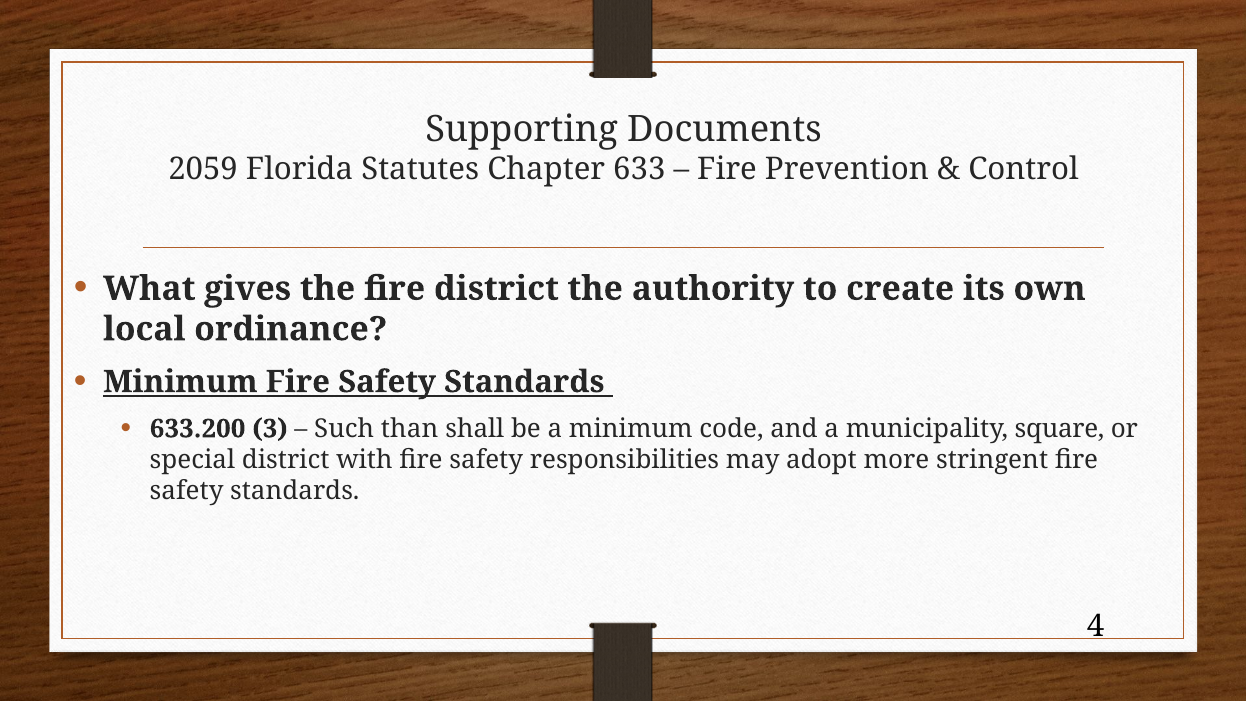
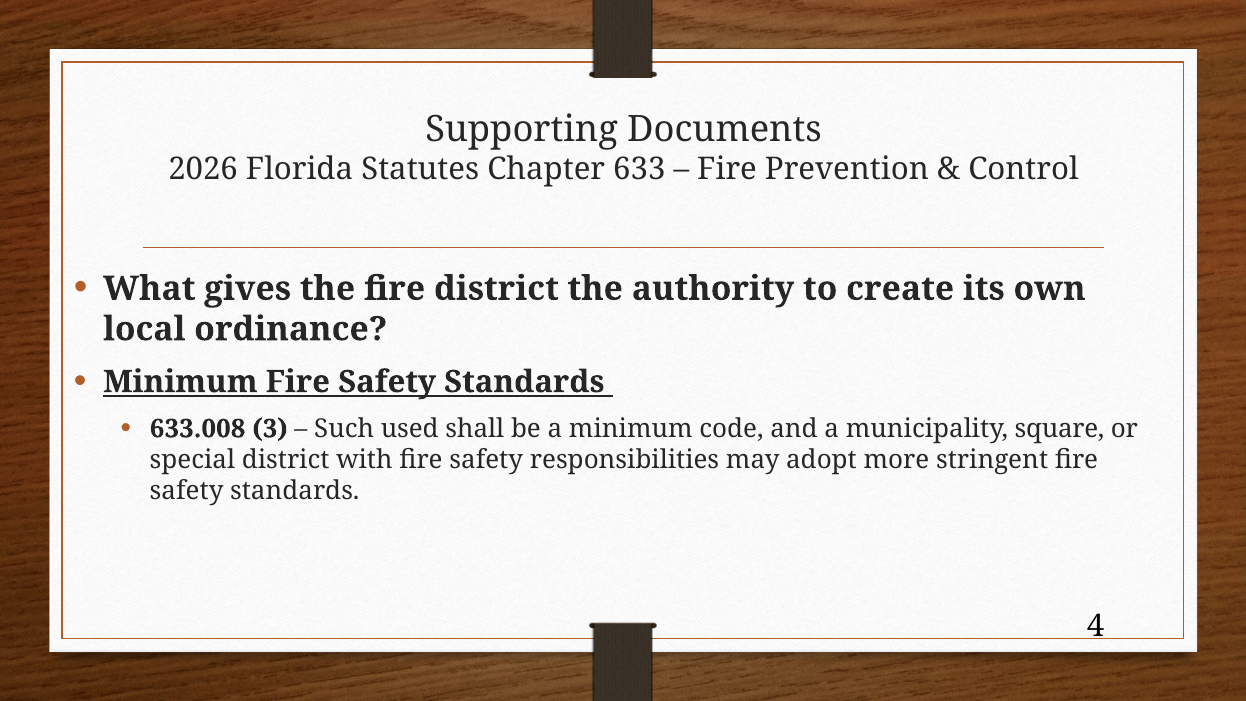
2059: 2059 -> 2026 (203, 170)
633.200: 633.200 -> 633.008 (198, 429)
than: than -> used (410, 429)
